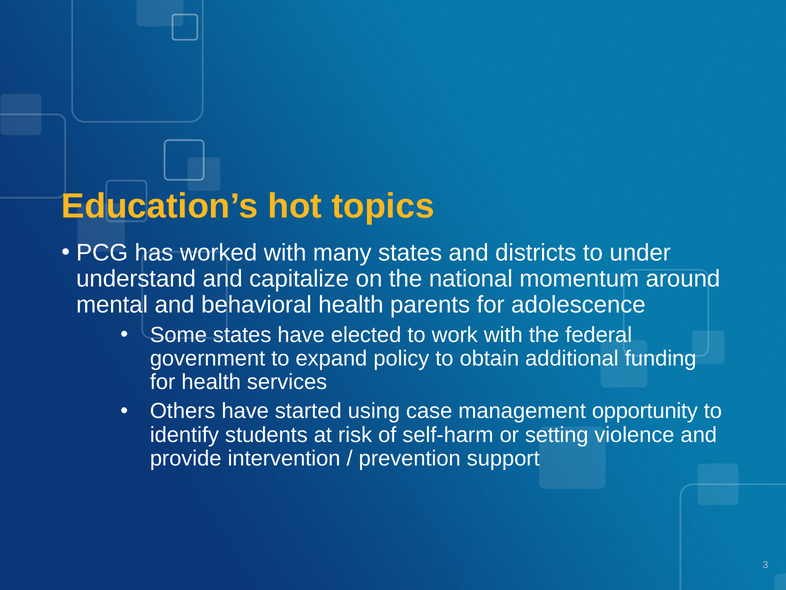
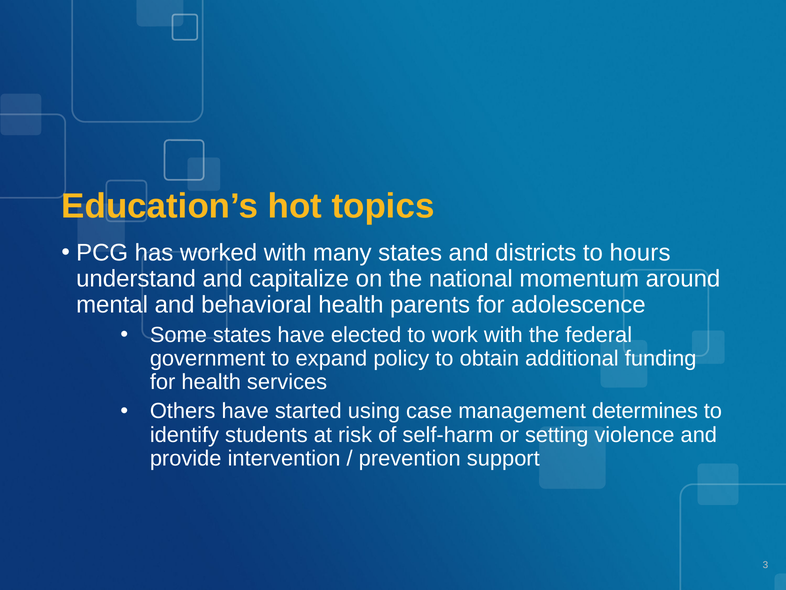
under: under -> hours (640, 253)
opportunity: opportunity -> determines (645, 411)
